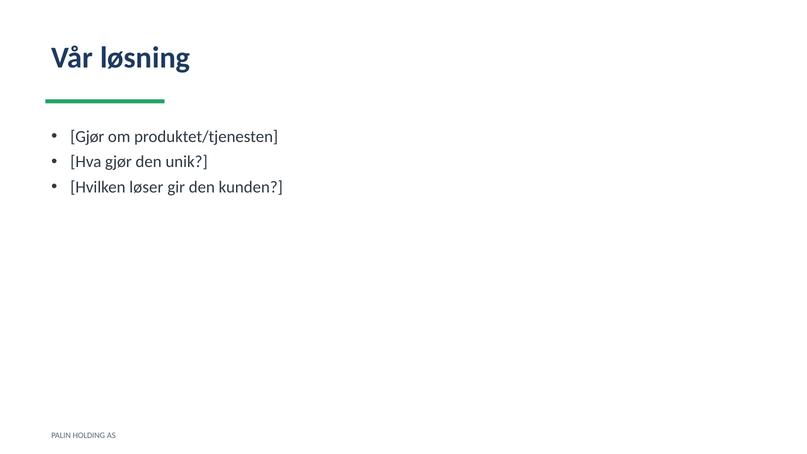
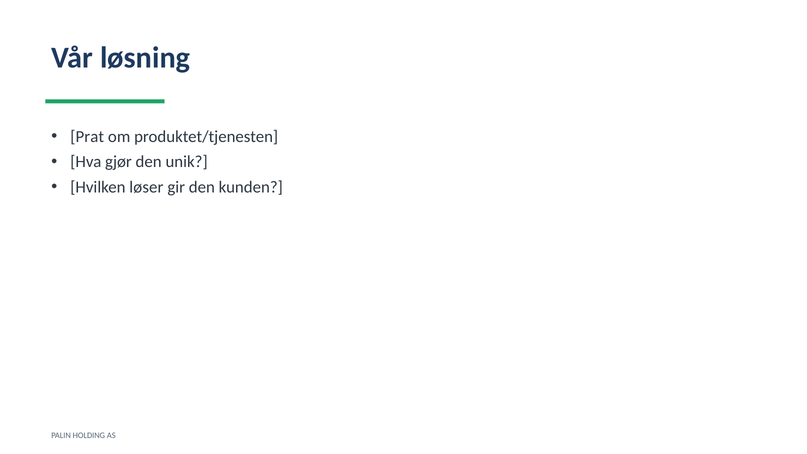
Gjør: Gjør -> Prat (87, 137)
